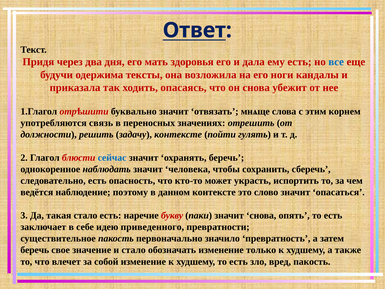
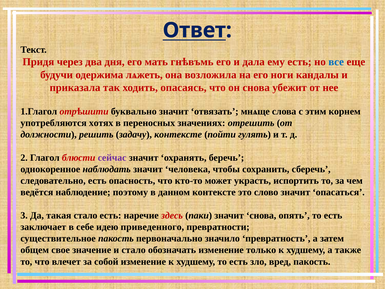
здоровья: здоровья -> гнѣвъмь (192, 62)
тексты: тексты -> лѧжеть (144, 75)
связь: связь -> хотях (101, 123)
сейчас colour: blue -> purple (112, 157)
букву: букву -> здесь (172, 215)
беречь: беречь -> общем (35, 250)
